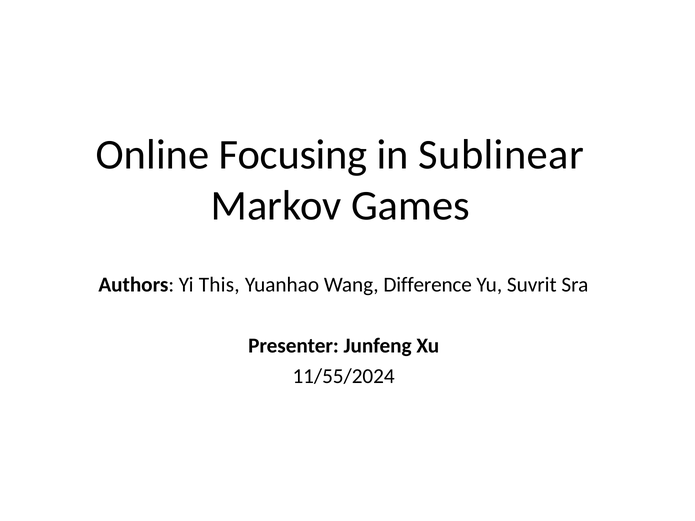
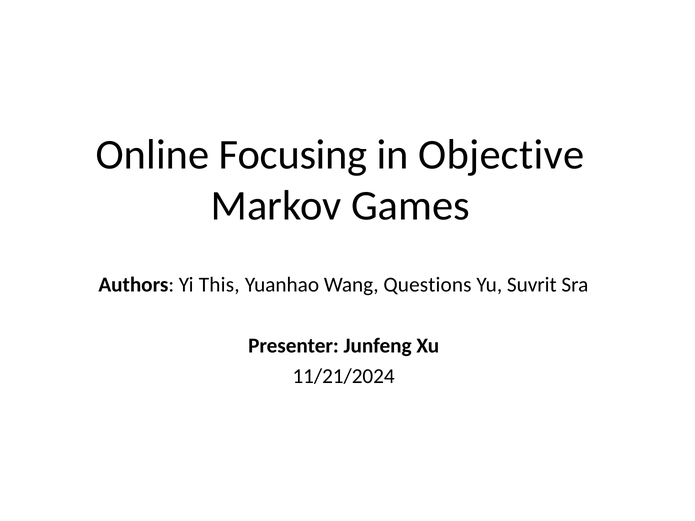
Sublinear: Sublinear -> Objective (501, 155)
Difference: Difference -> Questions (427, 285)
11/55/2024: 11/55/2024 -> 11/21/2024 (344, 377)
